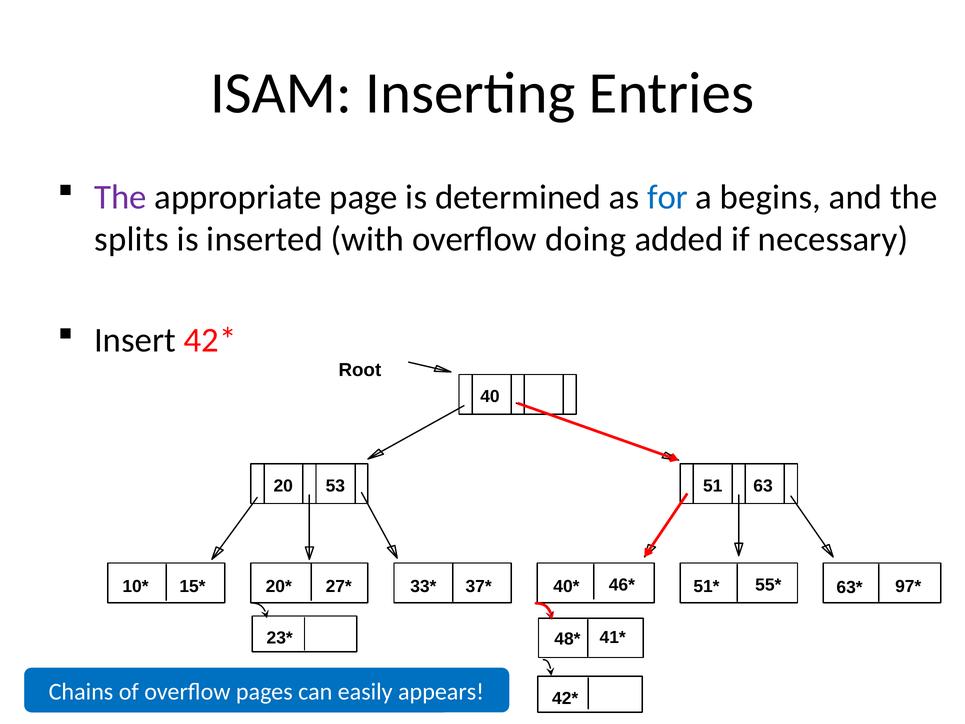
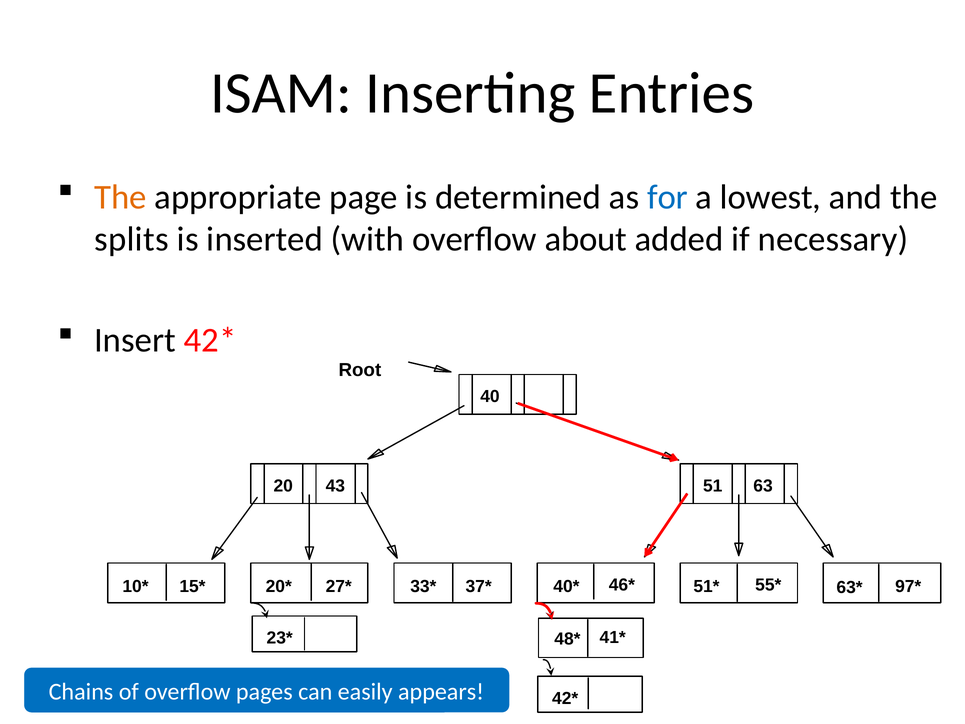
The colour: purple -> orange (120, 197)
begins: begins -> lowest (771, 197)
doing: doing -> about (586, 239)
53: 53 -> 43 (335, 486)
